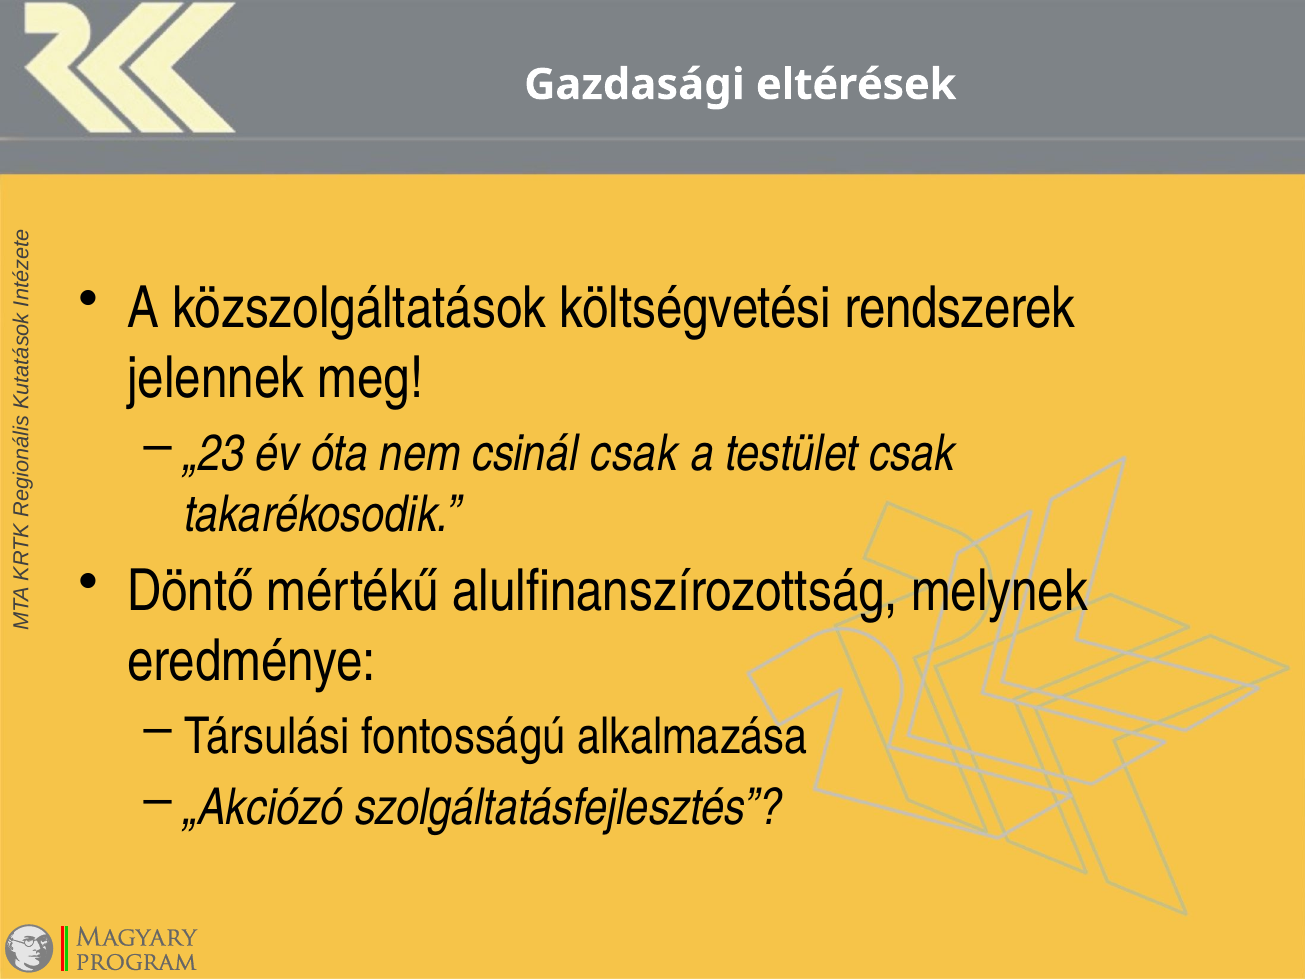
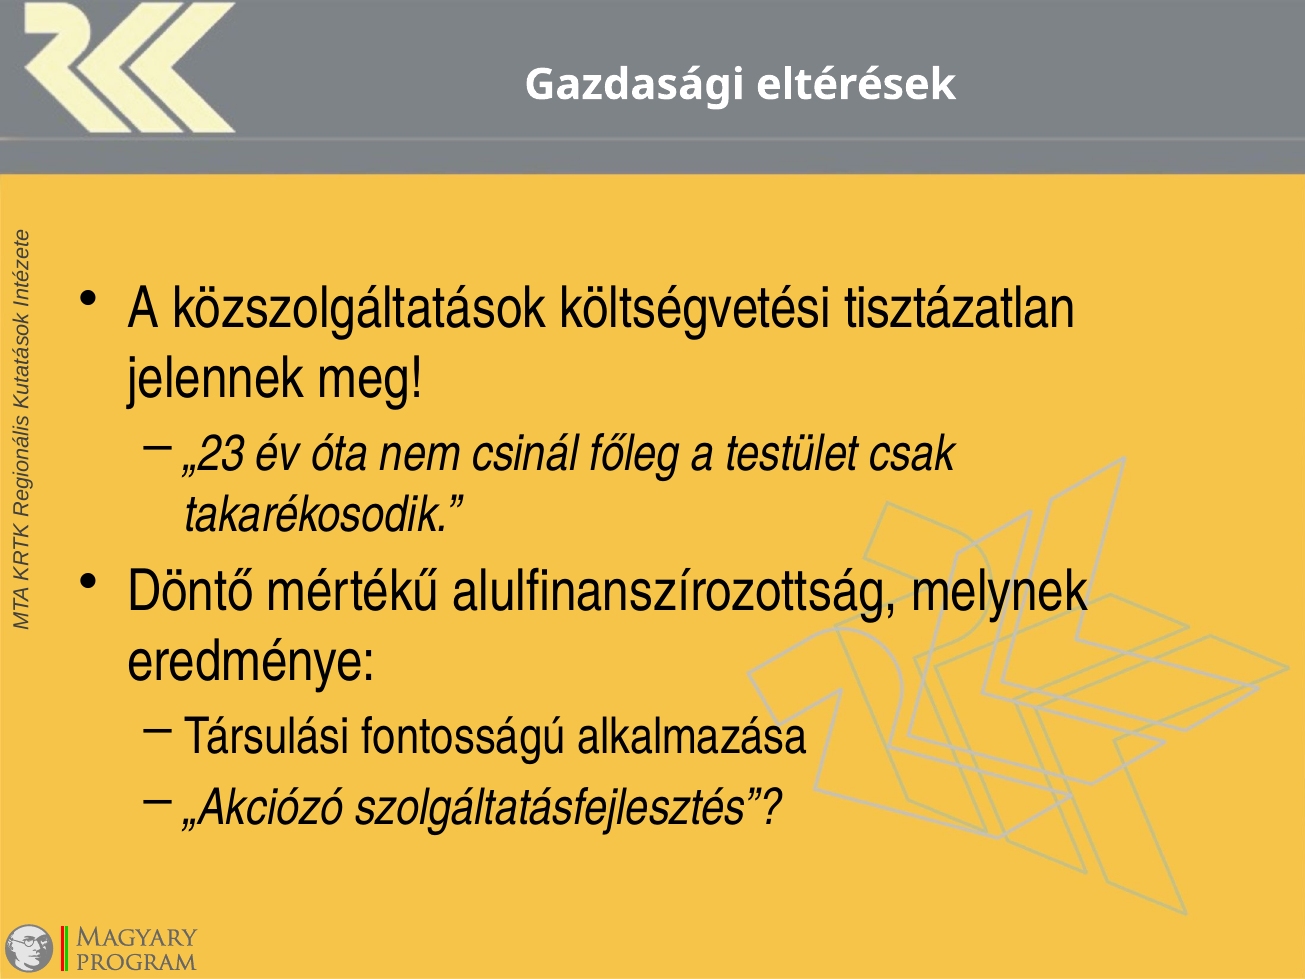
rendszerek: rendszerek -> tisztázatlan (960, 309)
csinál csak: csak -> főleg (635, 453)
